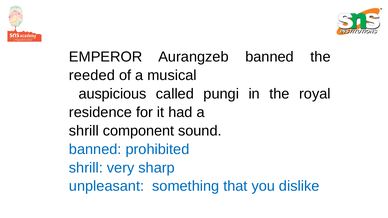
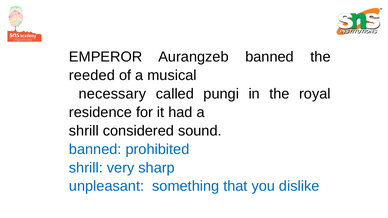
auspicious: auspicious -> necessary (112, 94)
component: component -> considered (138, 131)
